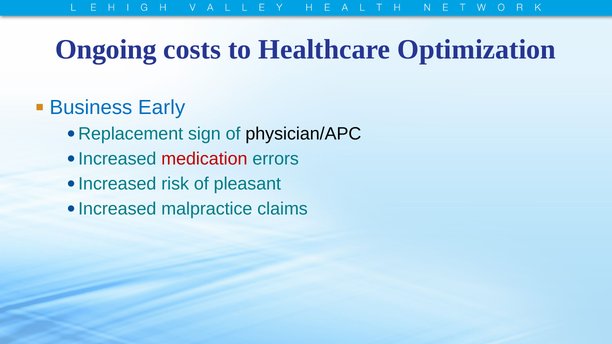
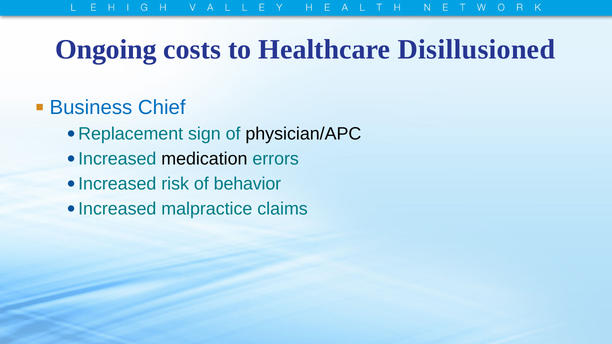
Optimization: Optimization -> Disillusioned (477, 50)
Early: Early -> Chief (162, 108)
medication colour: red -> black (204, 159)
pleasant: pleasant -> behavior (247, 184)
